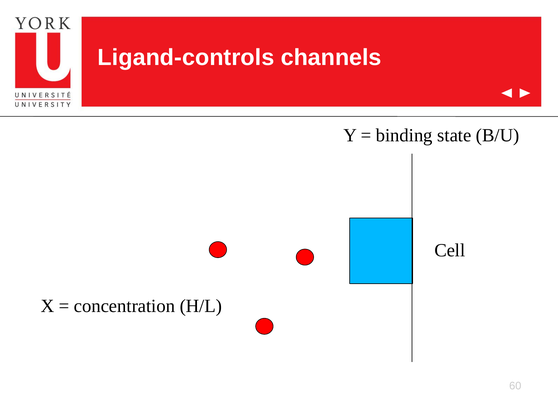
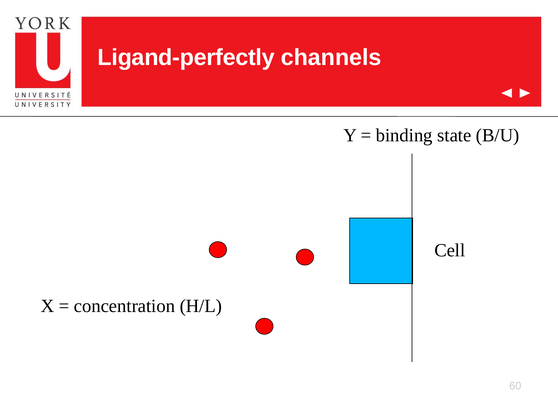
Ligand-controls: Ligand-controls -> Ligand-perfectly (186, 57)
